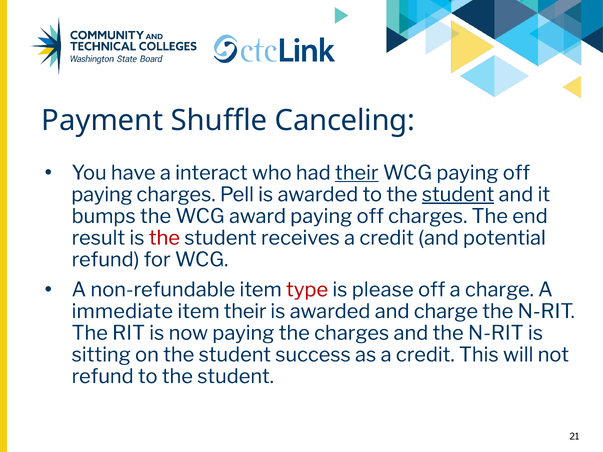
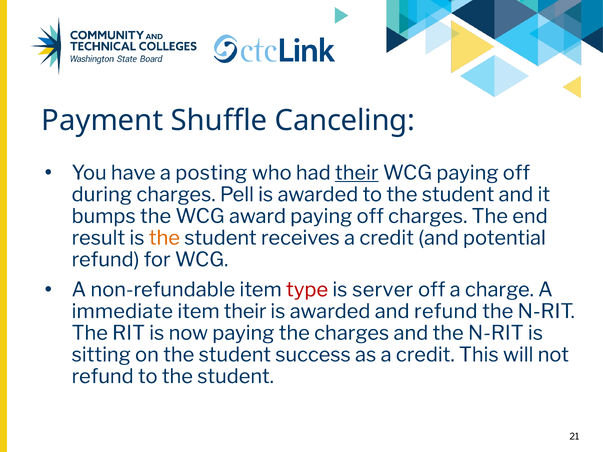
interact: interact -> posting (211, 173)
paying: paying -> during (102, 195)
student underline: present -> none (458, 195)
the colour: red -> orange (164, 238)
please: please -> server (383, 290)
and charge: charge -> refund (446, 312)
